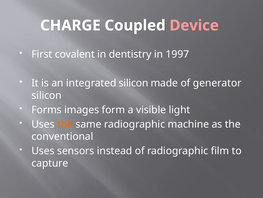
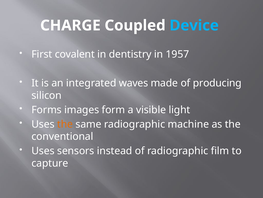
Device colour: pink -> light blue (194, 25)
1997: 1997 -> 1957 (177, 54)
integrated silicon: silicon -> waves (134, 83)
generator: generator -> producing (217, 83)
